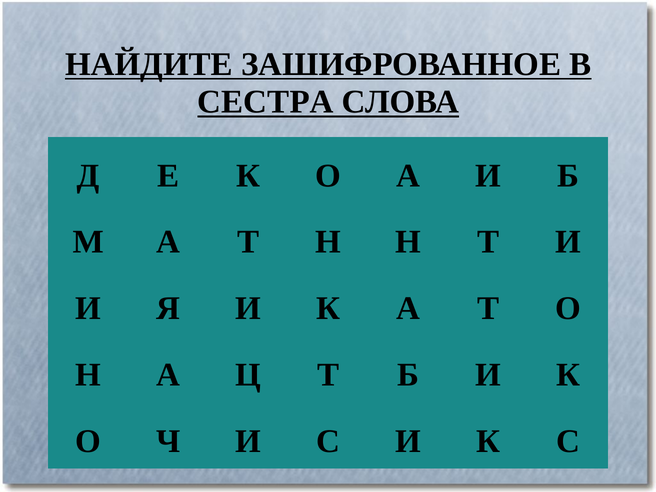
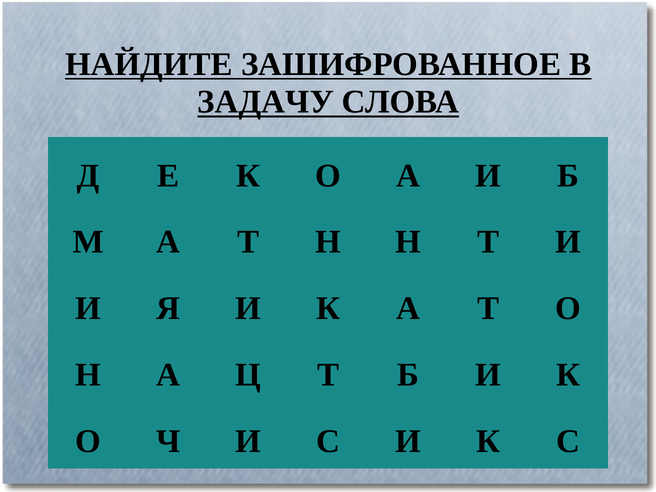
СЕСТРА: СЕСТРА -> ЗАДАЧУ (266, 102)
